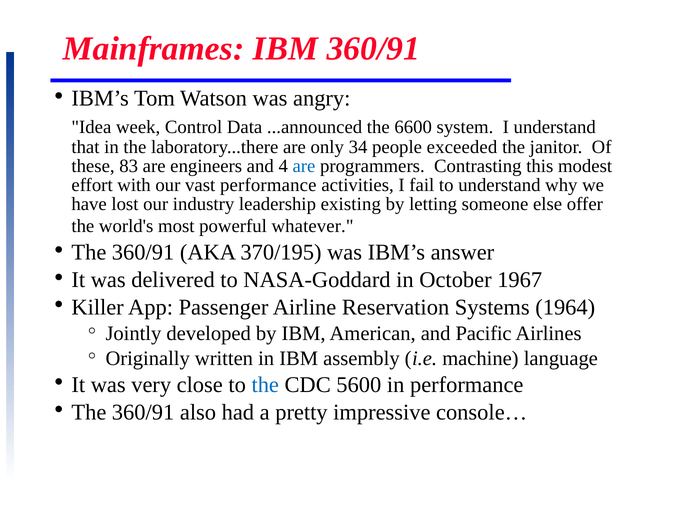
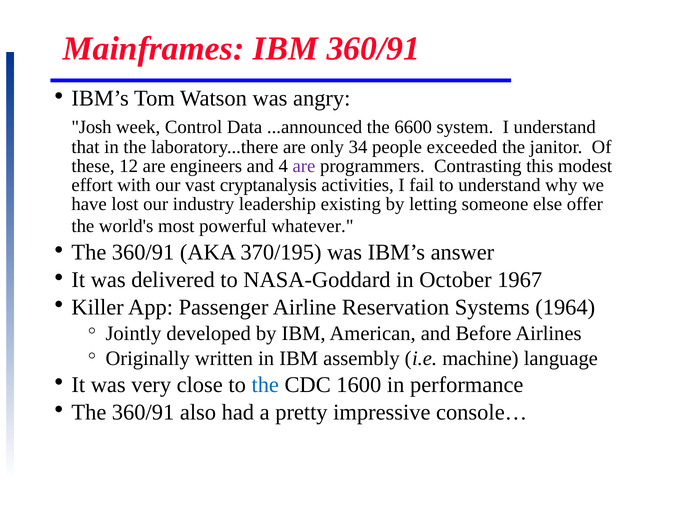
Idea: Idea -> Josh (91, 127)
83: 83 -> 12 (129, 166)
are colour: blue -> purple (304, 166)
vast performance: performance -> cryptanalysis (268, 185)
Pacific: Pacific -> Before (483, 334)
5600: 5600 -> 1600 (359, 385)
